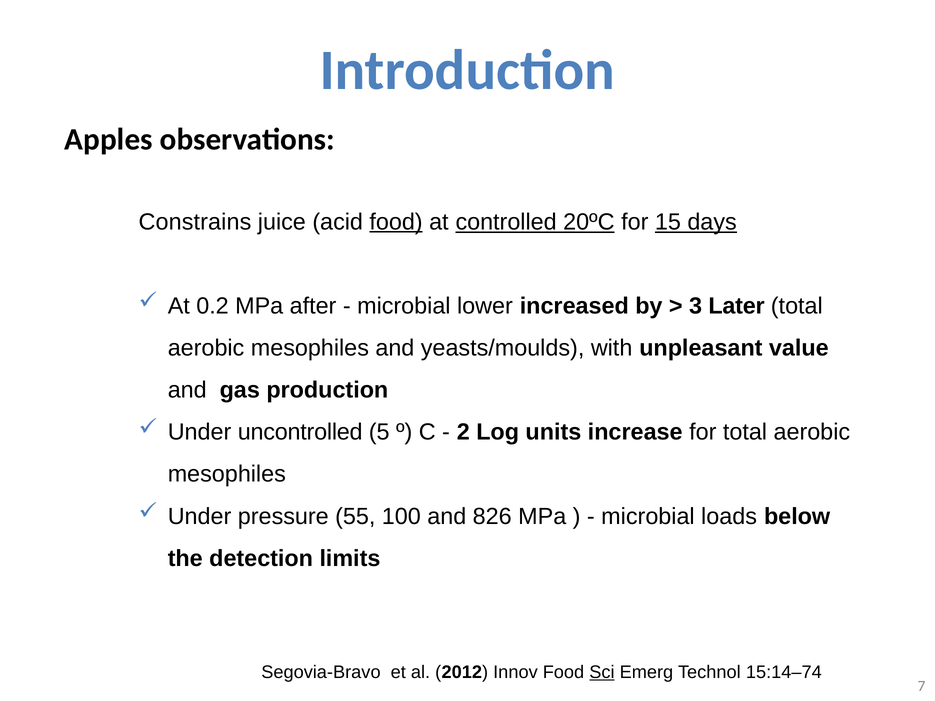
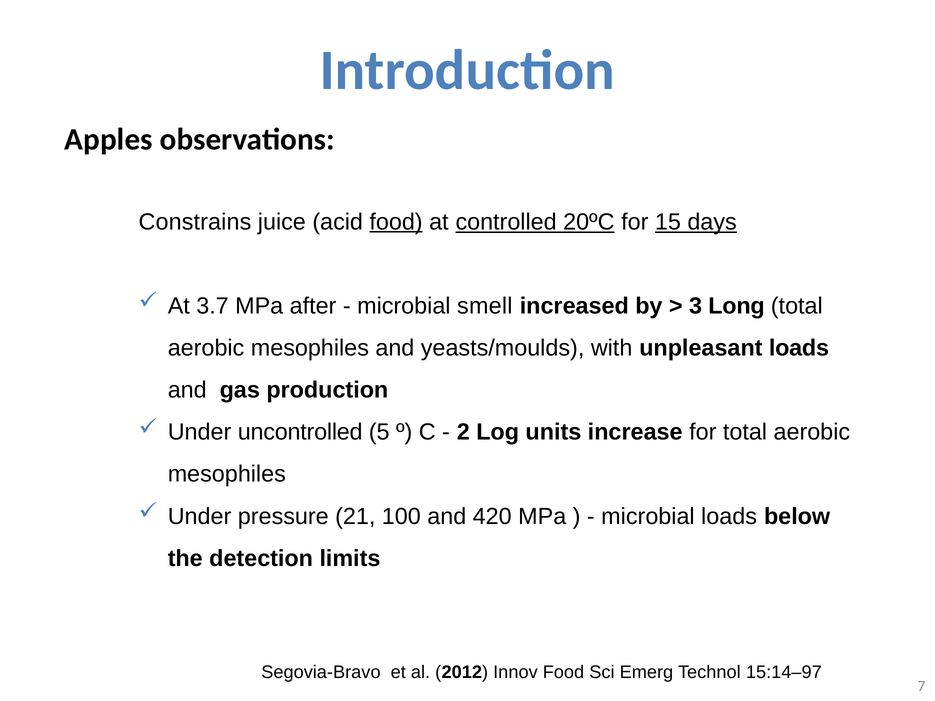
0.2: 0.2 -> 3.7 (213, 306)
lower: lower -> smell (485, 306)
Later: Later -> Long (737, 306)
unpleasant value: value -> loads (799, 348)
55: 55 -> 21 (355, 516)
826: 826 -> 420 (492, 516)
Sci underline: present -> none (602, 672)
15:14–74: 15:14–74 -> 15:14–97 (784, 672)
